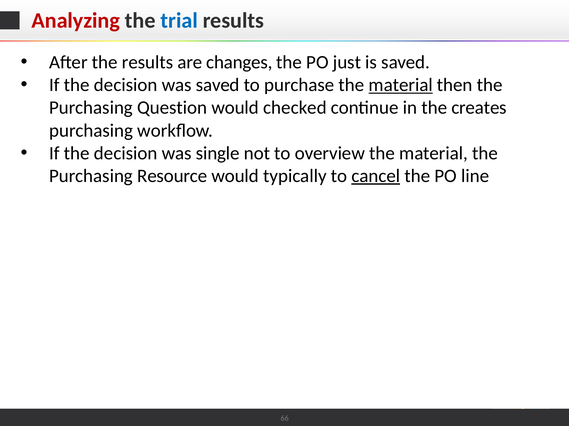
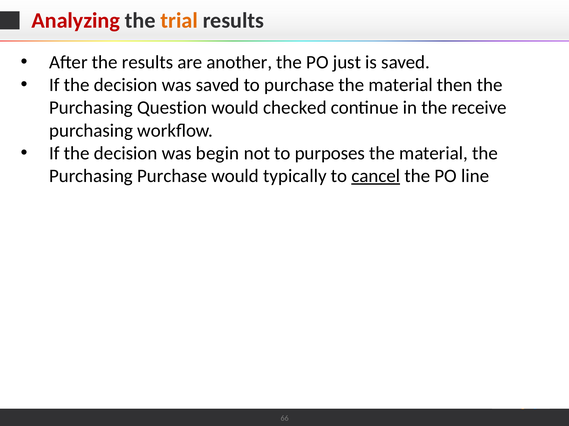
trial colour: blue -> orange (179, 21)
changes: changes -> another (239, 62)
material underline: present -> none (401, 85)
creates: creates -> receive (479, 108)
single: single -> begin (218, 153)
overview: overview -> purposes (330, 153)
Purchasing Resource: Resource -> Purchase (172, 176)
